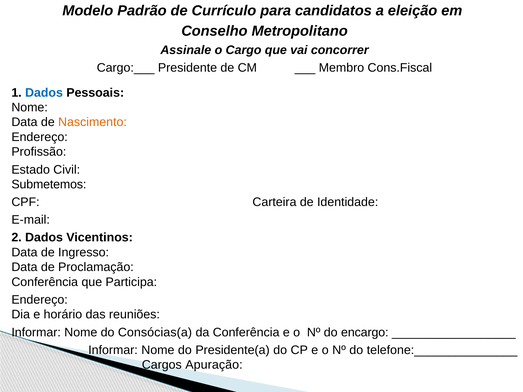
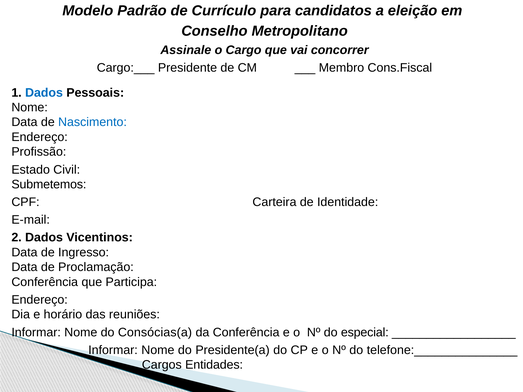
Nascimento colour: orange -> blue (92, 122)
encargo: encargo -> especial (365, 332)
Apuração: Apuração -> Entidades (214, 365)
